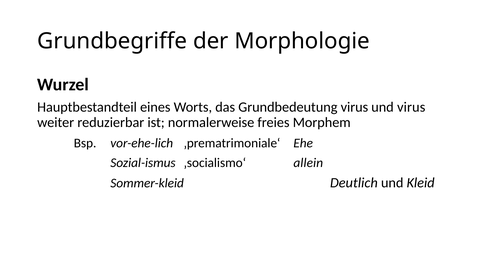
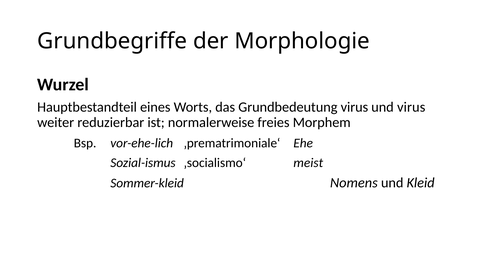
allein: allein -> meist (308, 163)
Deutlich: Deutlich -> Nomens (354, 182)
